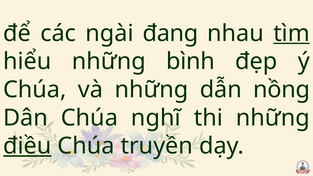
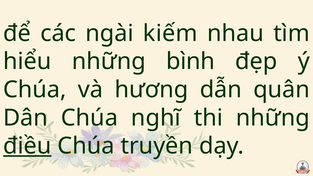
đang: đang -> kiếm (170, 33)
tìm underline: present -> none (291, 33)
và những: những -> hương (151, 90)
nồng: nồng -> quân (282, 90)
